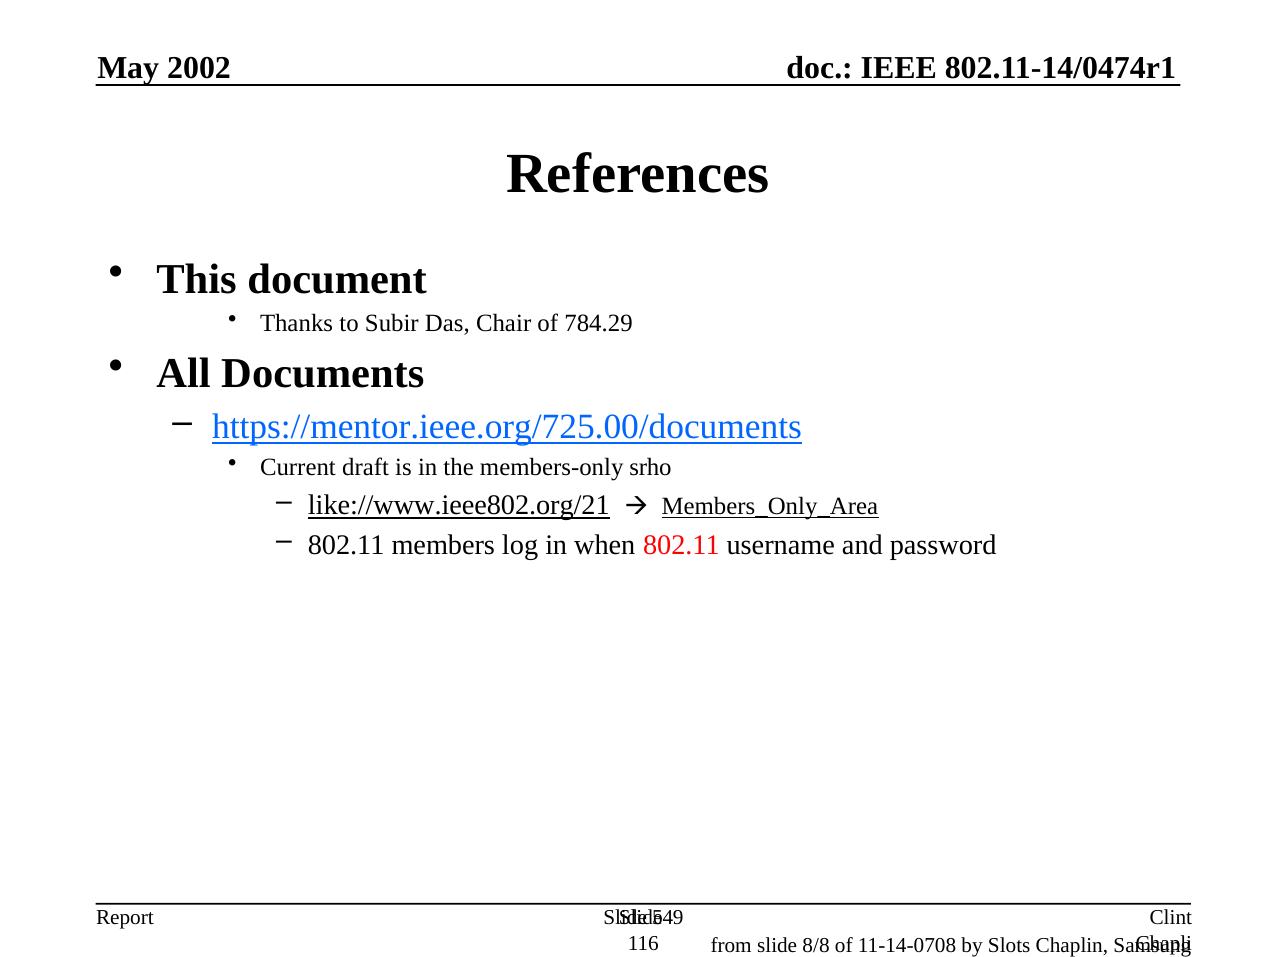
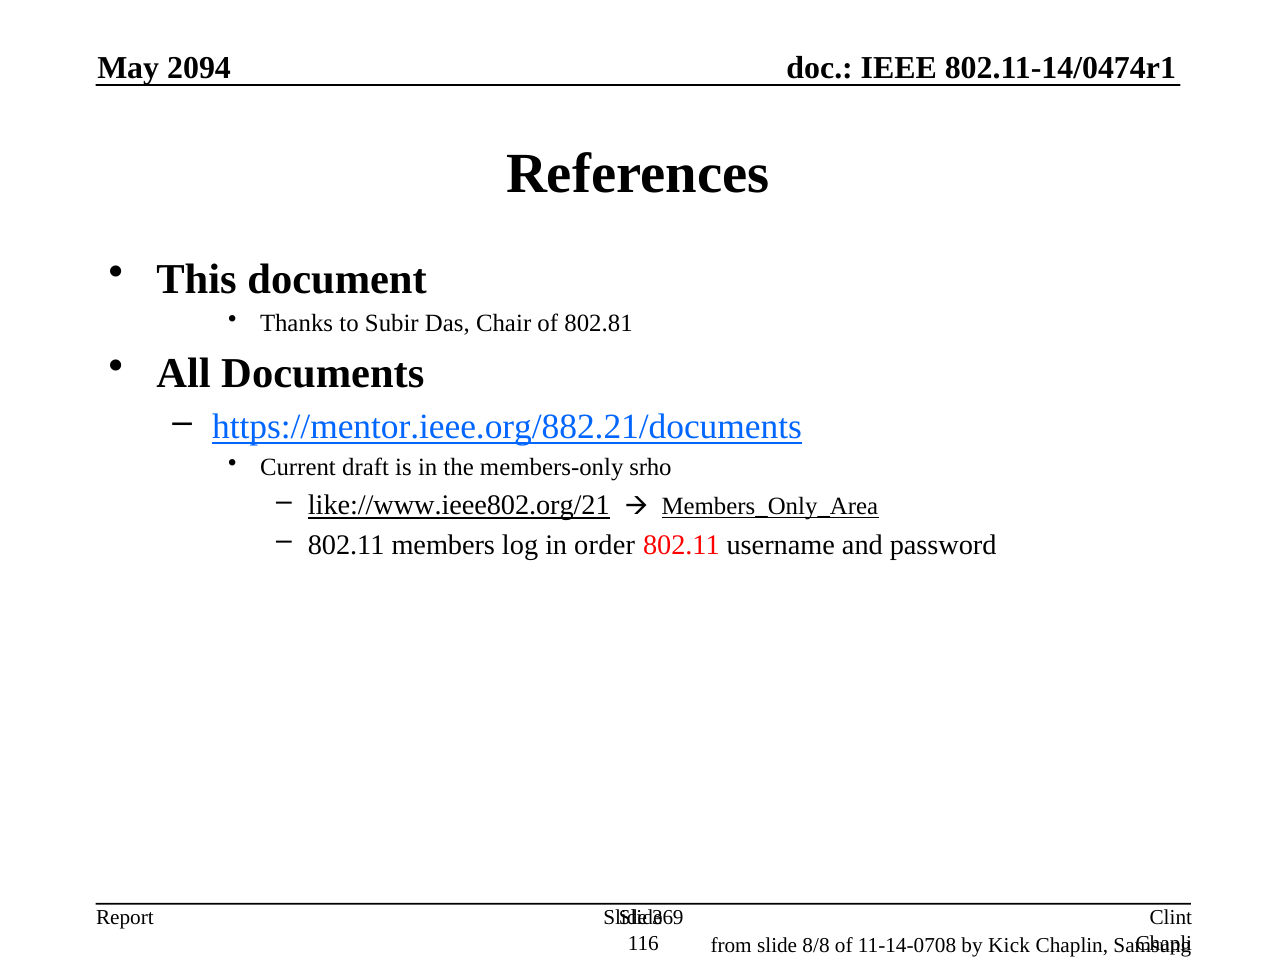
2002: 2002 -> 2094 (199, 68)
784.29: 784.29 -> 802.81 (599, 324)
https://mentor.ieee.org/725.00/documents: https://mentor.ieee.org/725.00/documents -> https://mentor.ieee.org/882.21/documents (507, 427)
when: when -> order (605, 545)
549: 549 -> 369 (668, 918)
Slots: Slots -> Kick (1009, 946)
